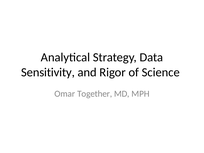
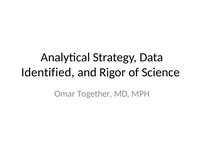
Sensitivity: Sensitivity -> Identified (48, 72)
